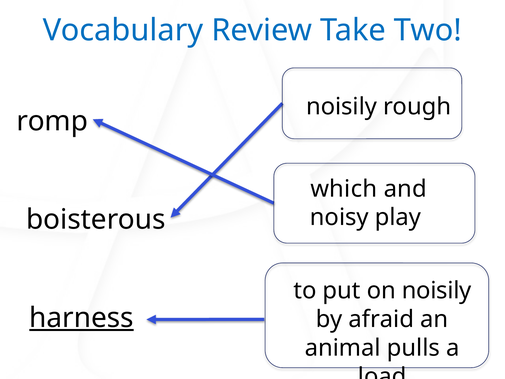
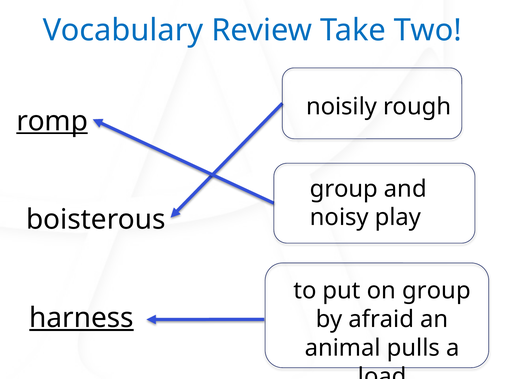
romp underline: none -> present (52, 121)
which: which -> group (344, 189)
on noisily: noisily -> group (436, 291)
